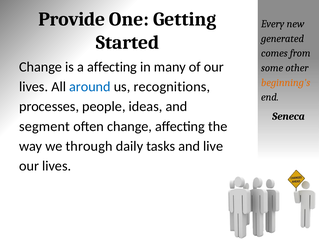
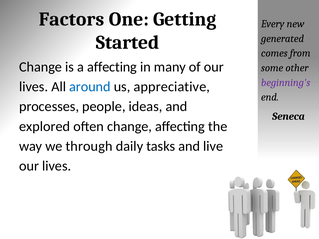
Provide: Provide -> Factors (72, 19)
beginning's colour: orange -> purple (286, 83)
recognitions: recognitions -> appreciative (172, 87)
segment: segment -> explored (45, 126)
